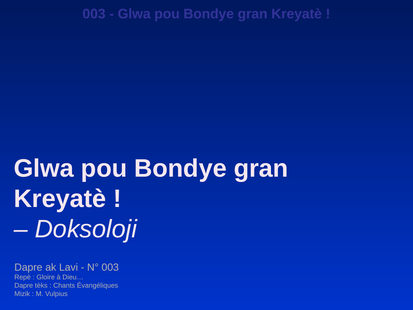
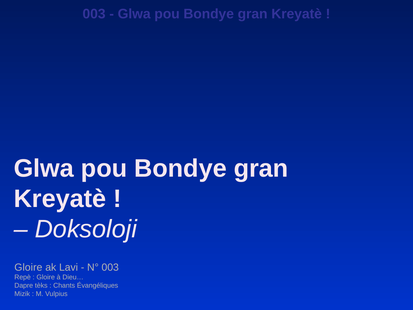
Dapre: Dapre -> Gloire (28, 267)
